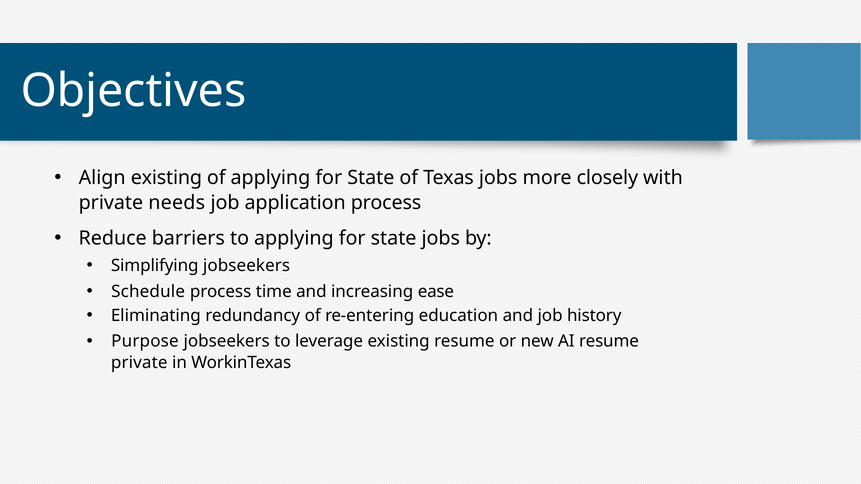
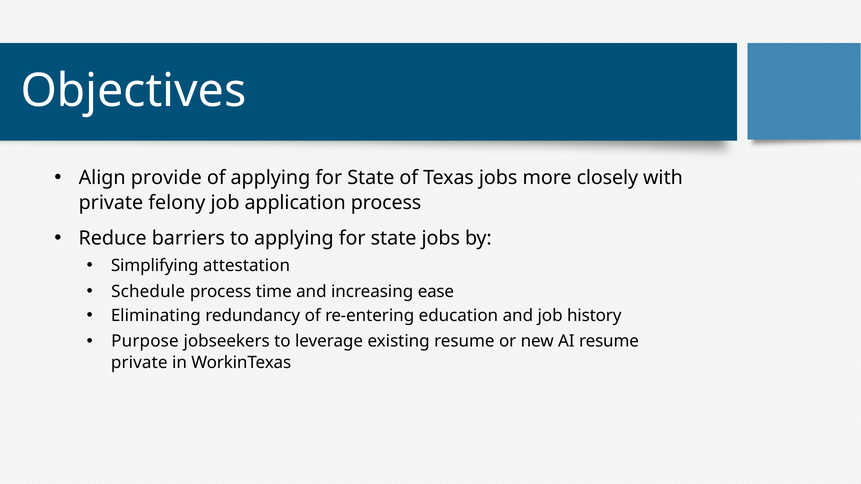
Align existing: existing -> provide (166, 178)
needs: needs -> felony (177, 203)
Simplifying jobseekers: jobseekers -> attestation (247, 266)
